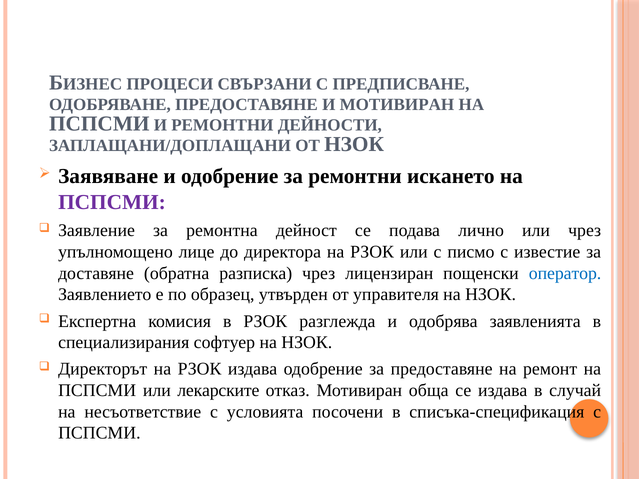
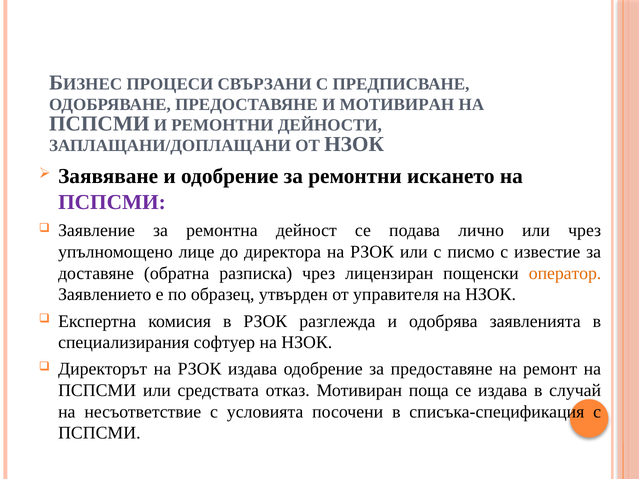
оператор colour: blue -> orange (565, 273)
лекарските: лекарските -> средствата (218, 391)
обща: обща -> поща (429, 391)
